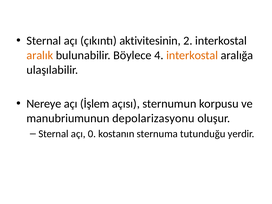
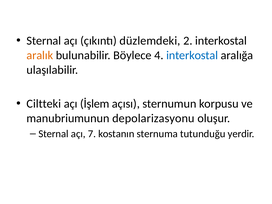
aktivitesinin: aktivitesinin -> düzlemdeki (150, 41)
interkostal colour: orange -> blue (192, 55)
Nereye: Nereye -> Ciltteki (44, 104)
0: 0 -> 7 (92, 134)
